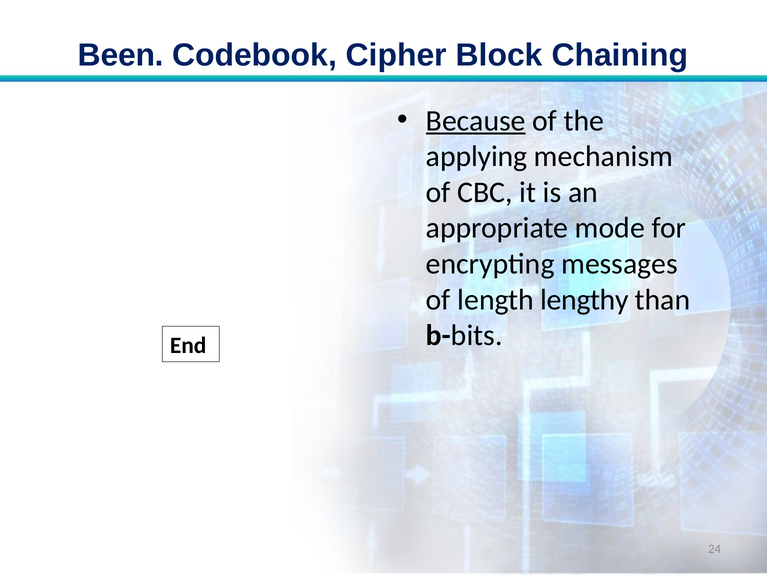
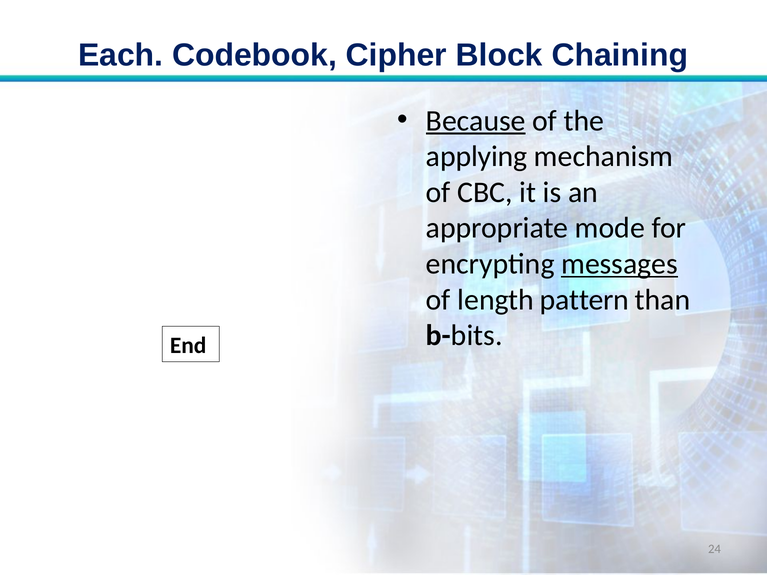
Been: Been -> Each (121, 55)
messages underline: none -> present (620, 264)
lengthy: lengthy -> pattern (584, 300)
